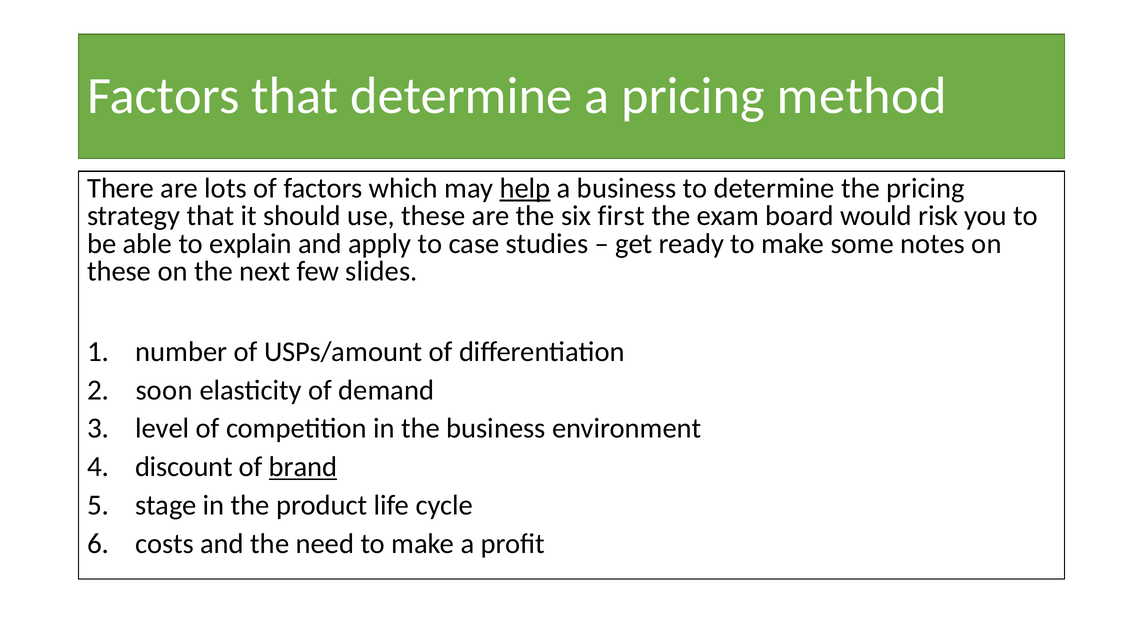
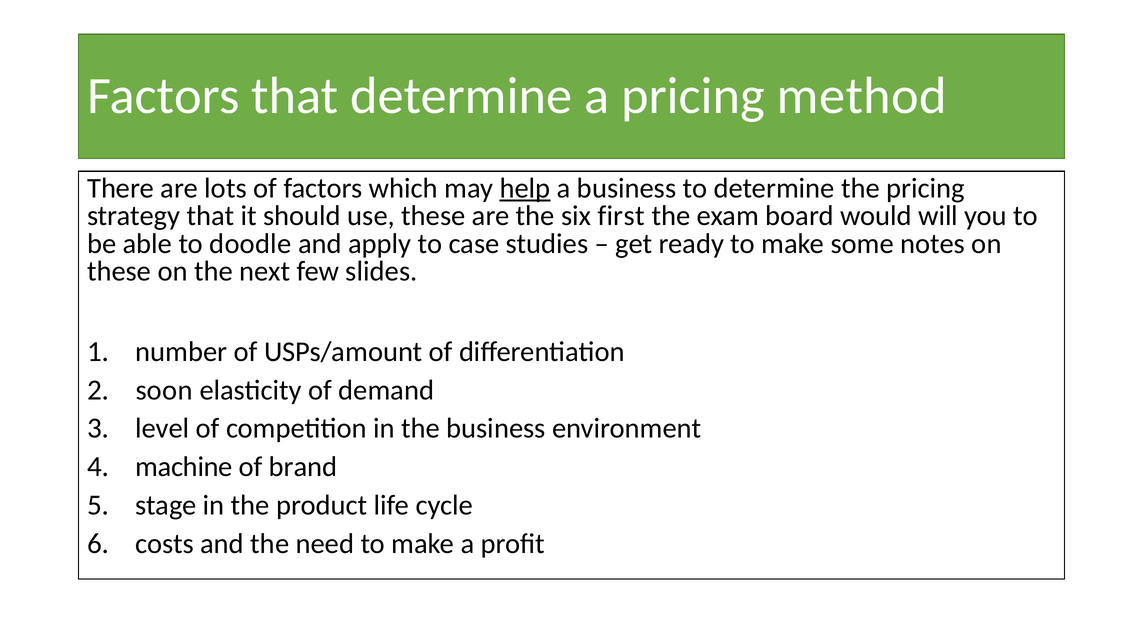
risk: risk -> will (938, 216)
explain: explain -> doodle (250, 244)
discount: discount -> machine (184, 467)
brand underline: present -> none (303, 467)
